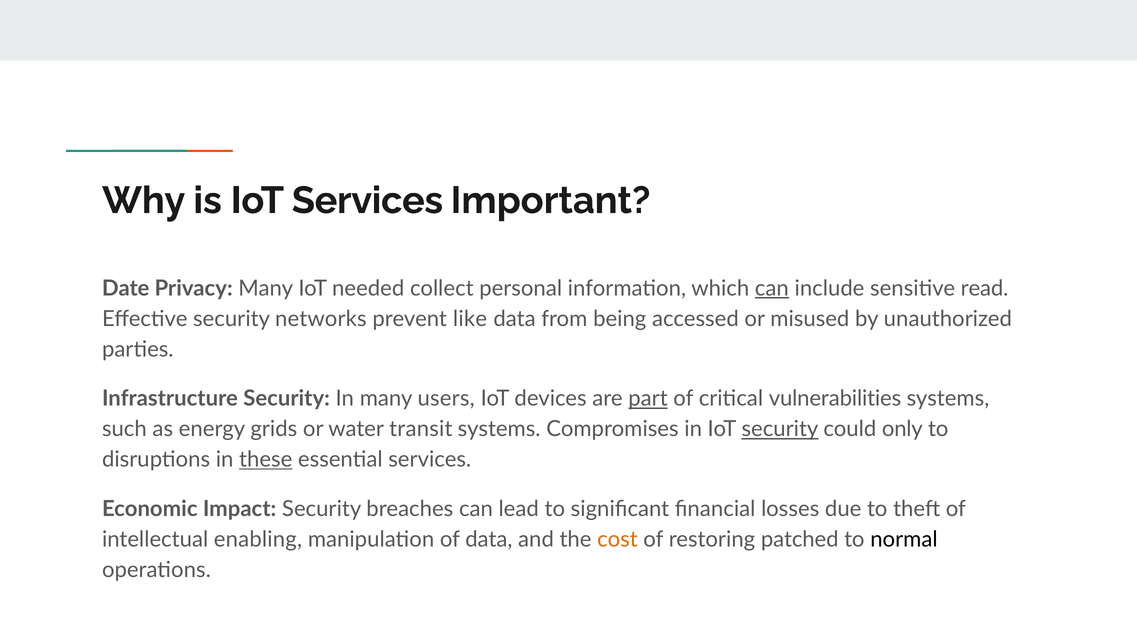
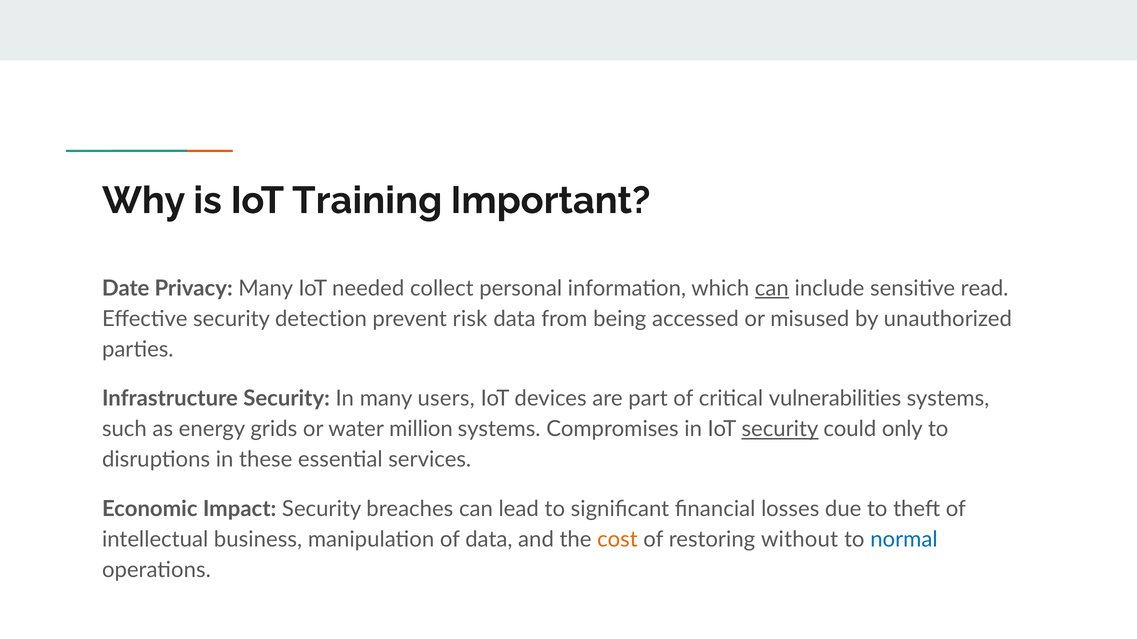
IoT Services: Services -> Training (367, 201)
networks: networks -> detection (321, 319)
like: like -> risk (470, 319)
part underline: present -> none (648, 399)
transit: transit -> million (421, 430)
these underline: present -> none (266, 460)
enabling: enabling -> business (258, 540)
patched: patched -> without (800, 540)
normal colour: black -> blue (904, 540)
